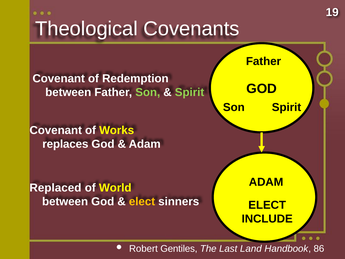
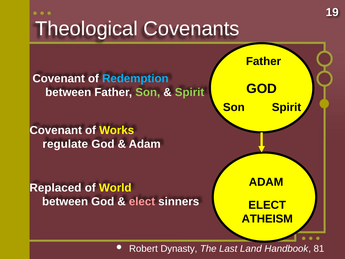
Redemption colour: white -> light blue (135, 78)
replaces: replaces -> regulate (65, 144)
elect colour: yellow -> pink (142, 201)
INCLUDE: INCLUDE -> ATHEISM (267, 219)
Gentiles: Gentiles -> Dynasty (179, 248)
86: 86 -> 81 (319, 248)
